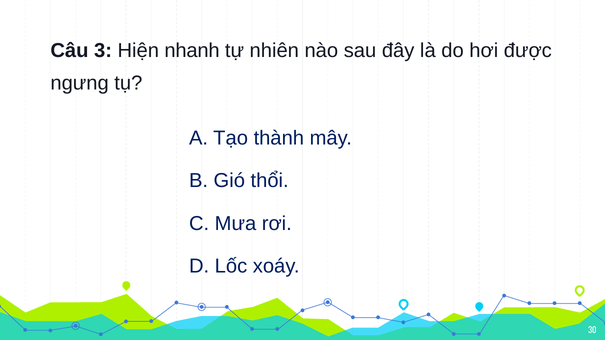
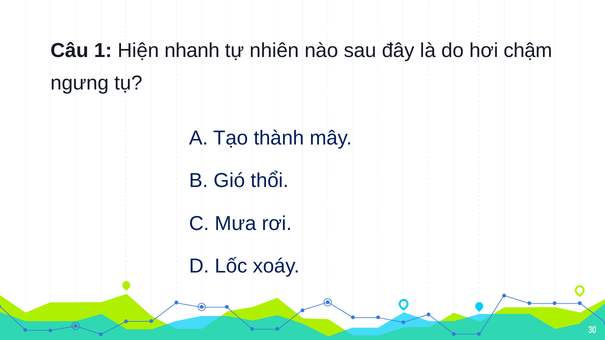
3: 3 -> 1 (103, 50)
được: được -> chậm (528, 50)
